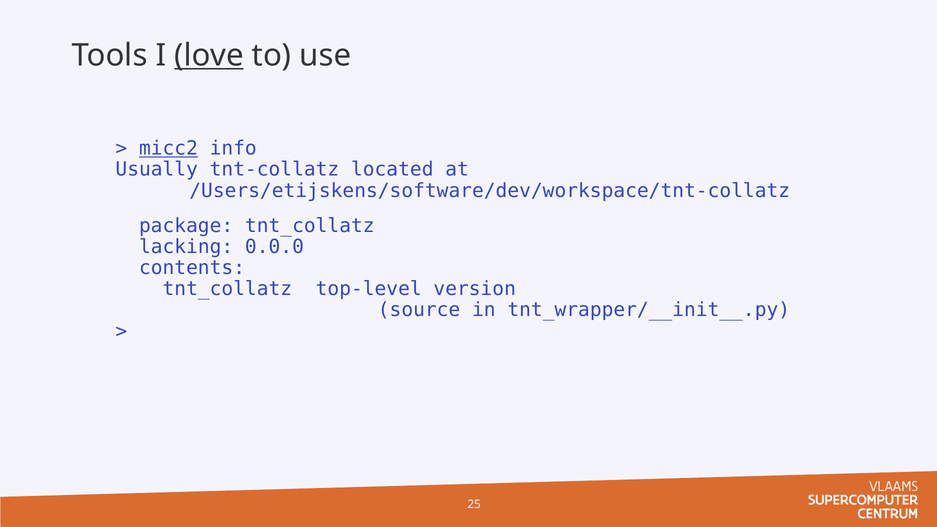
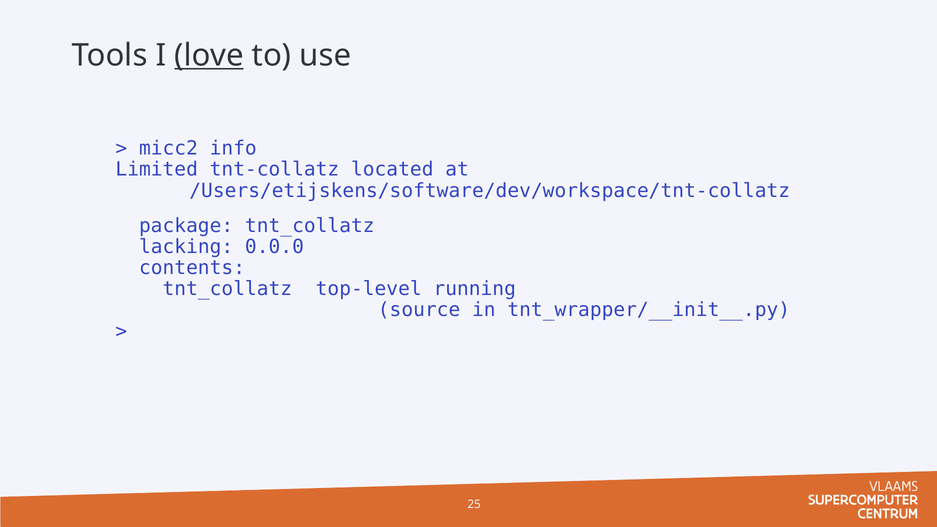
micc2 underline: present -> none (168, 148)
Usually: Usually -> Limited (157, 170)
version: version -> running (475, 289)
